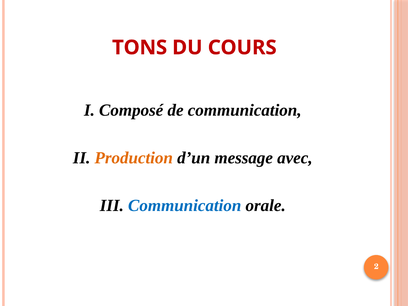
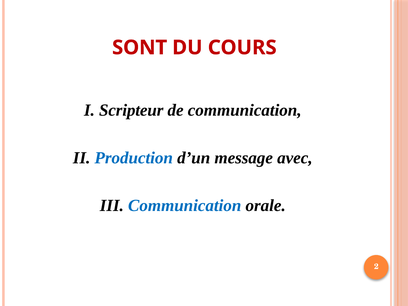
TONS: TONS -> SONT (140, 48)
Composé: Composé -> Scripteur (131, 110)
Production colour: orange -> blue (134, 158)
